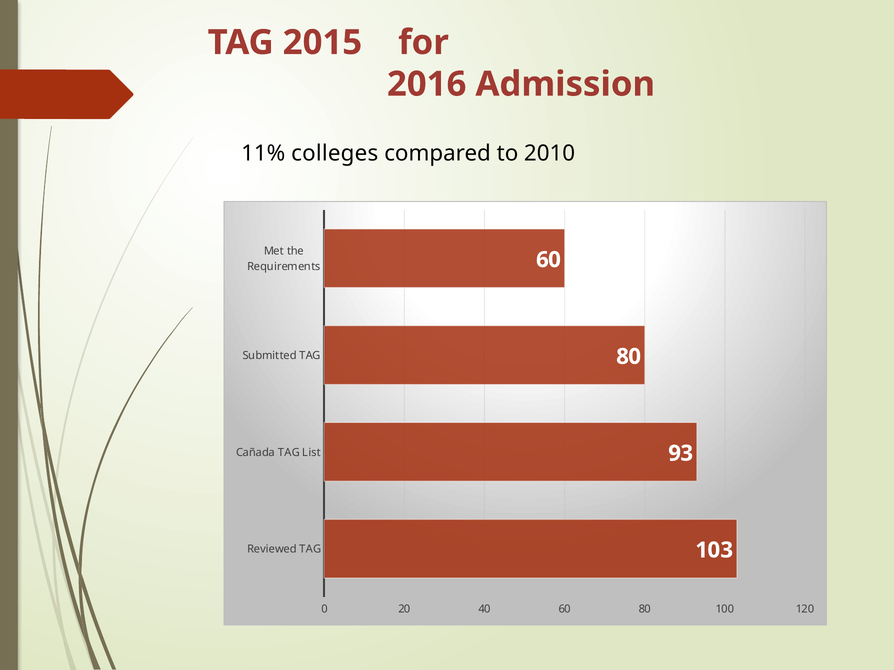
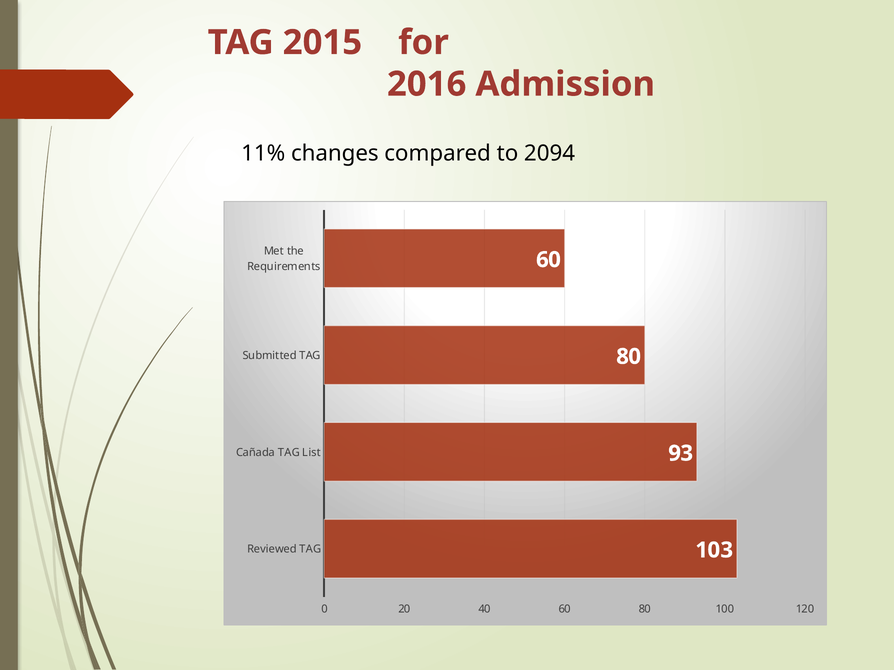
colleges: colleges -> changes (335, 153)
2010: 2010 -> 2094 (550, 153)
